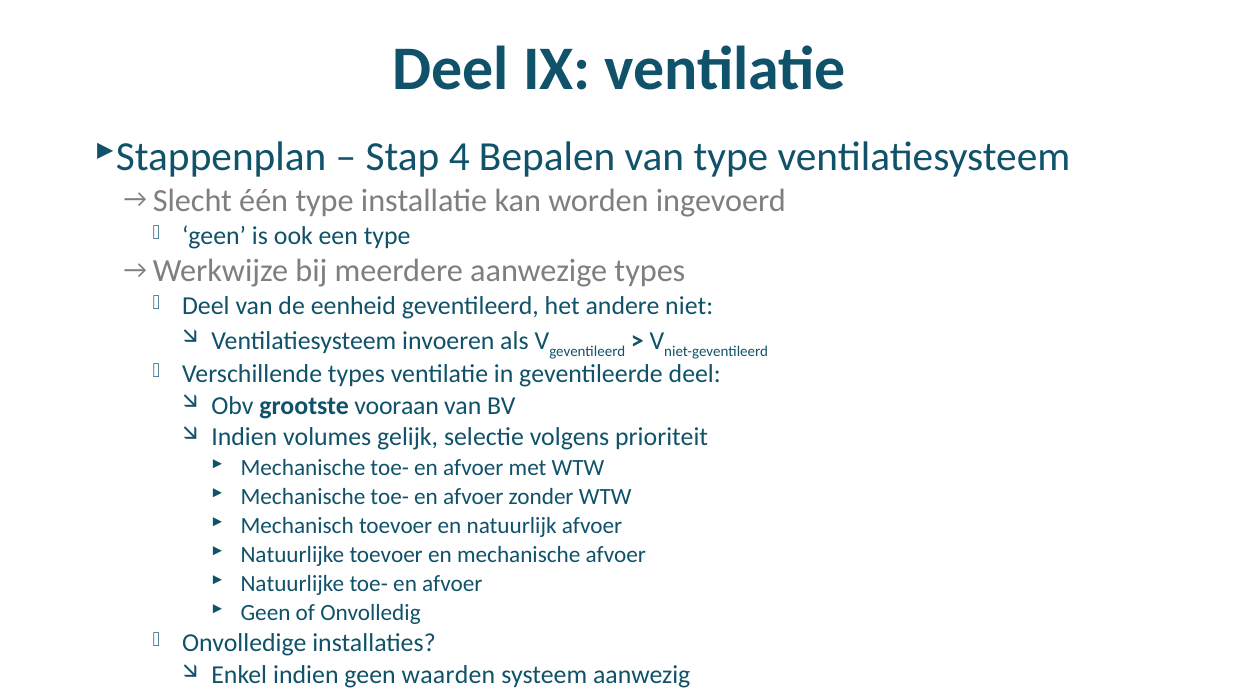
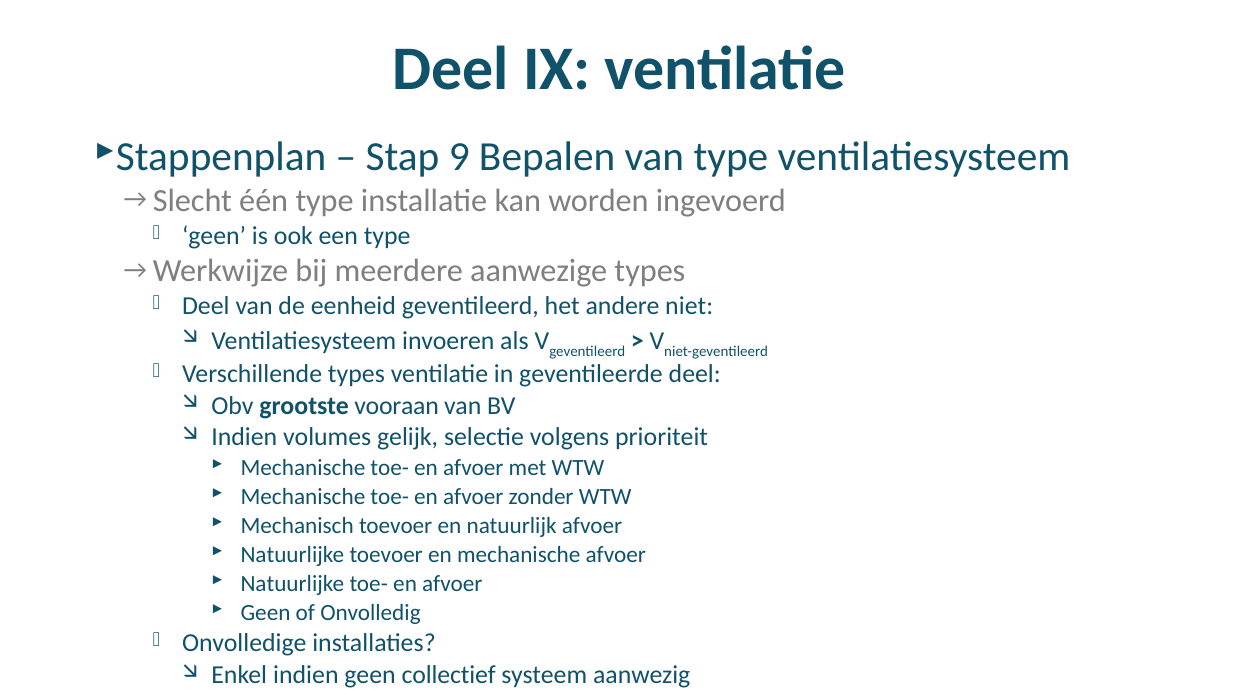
4: 4 -> 9 (459, 157)
waarden: waarden -> collectief (449, 675)
